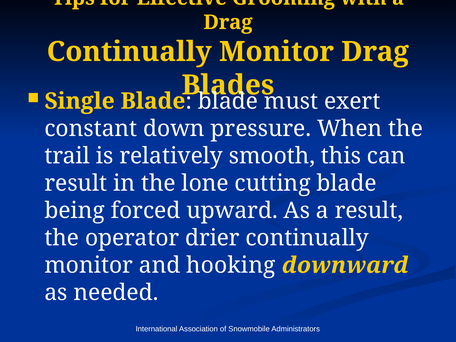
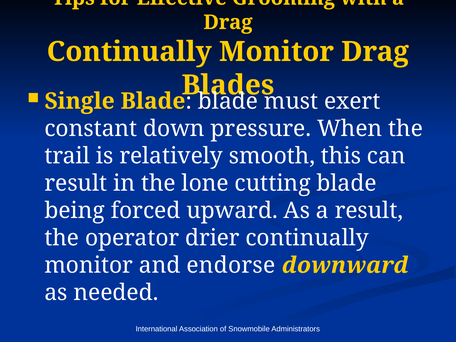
hooking: hooking -> endorse (231, 265)
